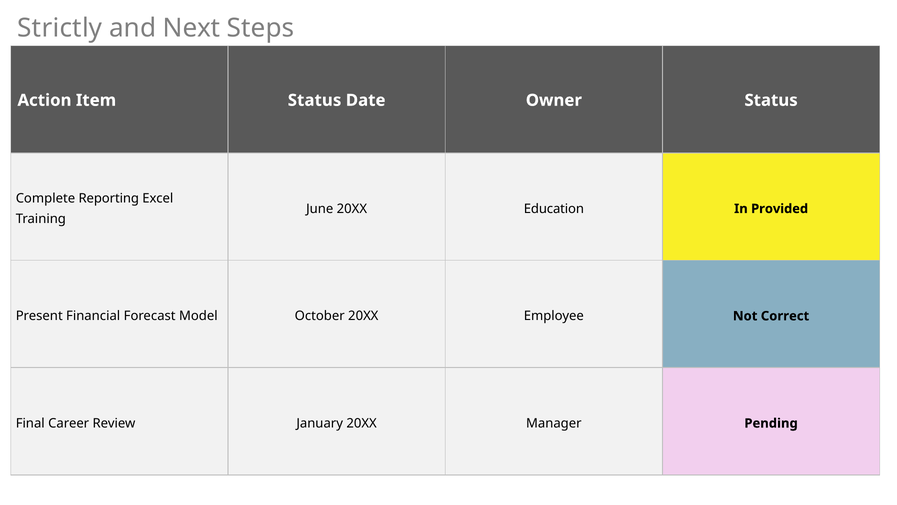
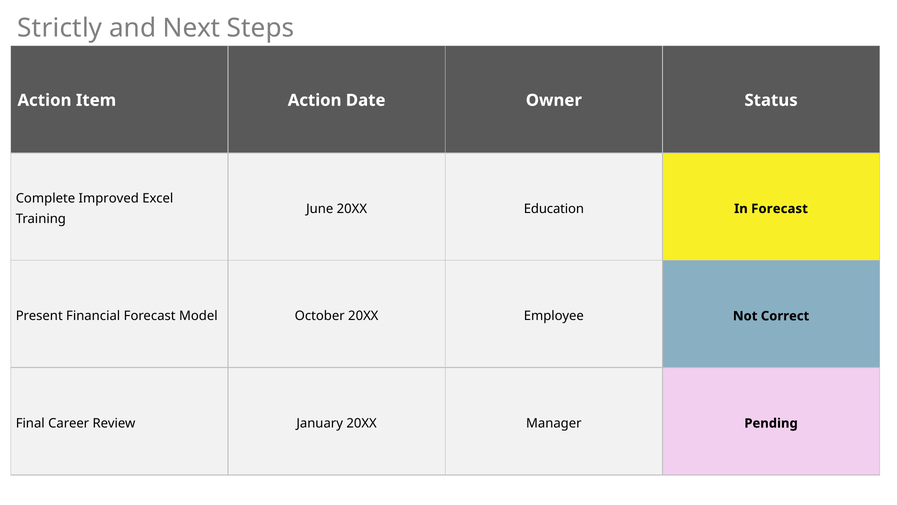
Item Status: Status -> Action (315, 100)
Reporting: Reporting -> Improved (109, 198)
In Provided: Provided -> Forecast (779, 209)
